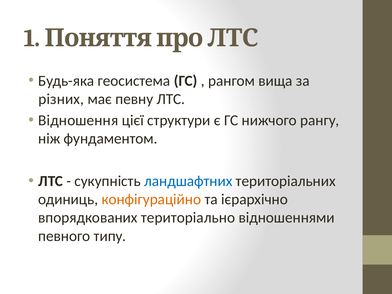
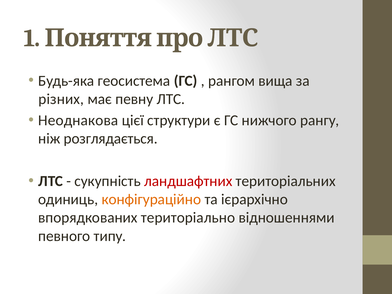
Відношення: Відношення -> Неоднакова (78, 120)
фундаментом: фундаментом -> розглядається (111, 139)
ландшафтних colour: blue -> red (188, 181)
